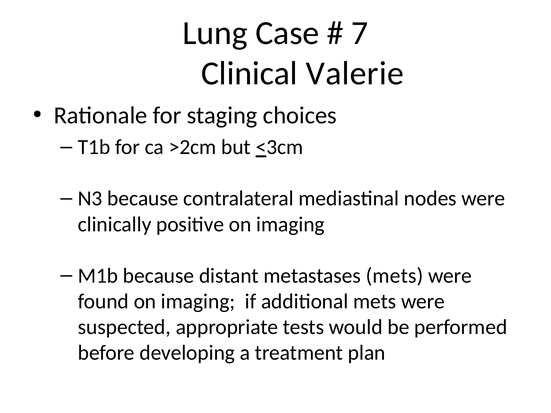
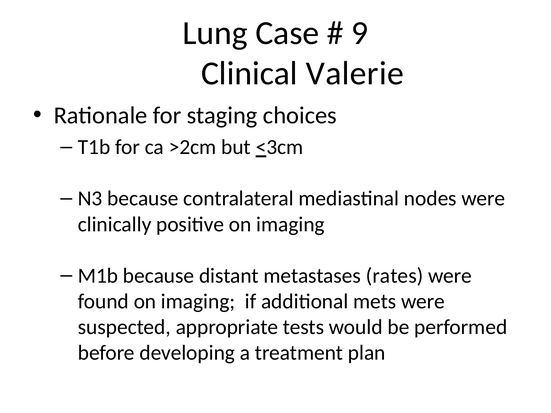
7: 7 -> 9 (360, 33)
metastases mets: mets -> rates (395, 276)
